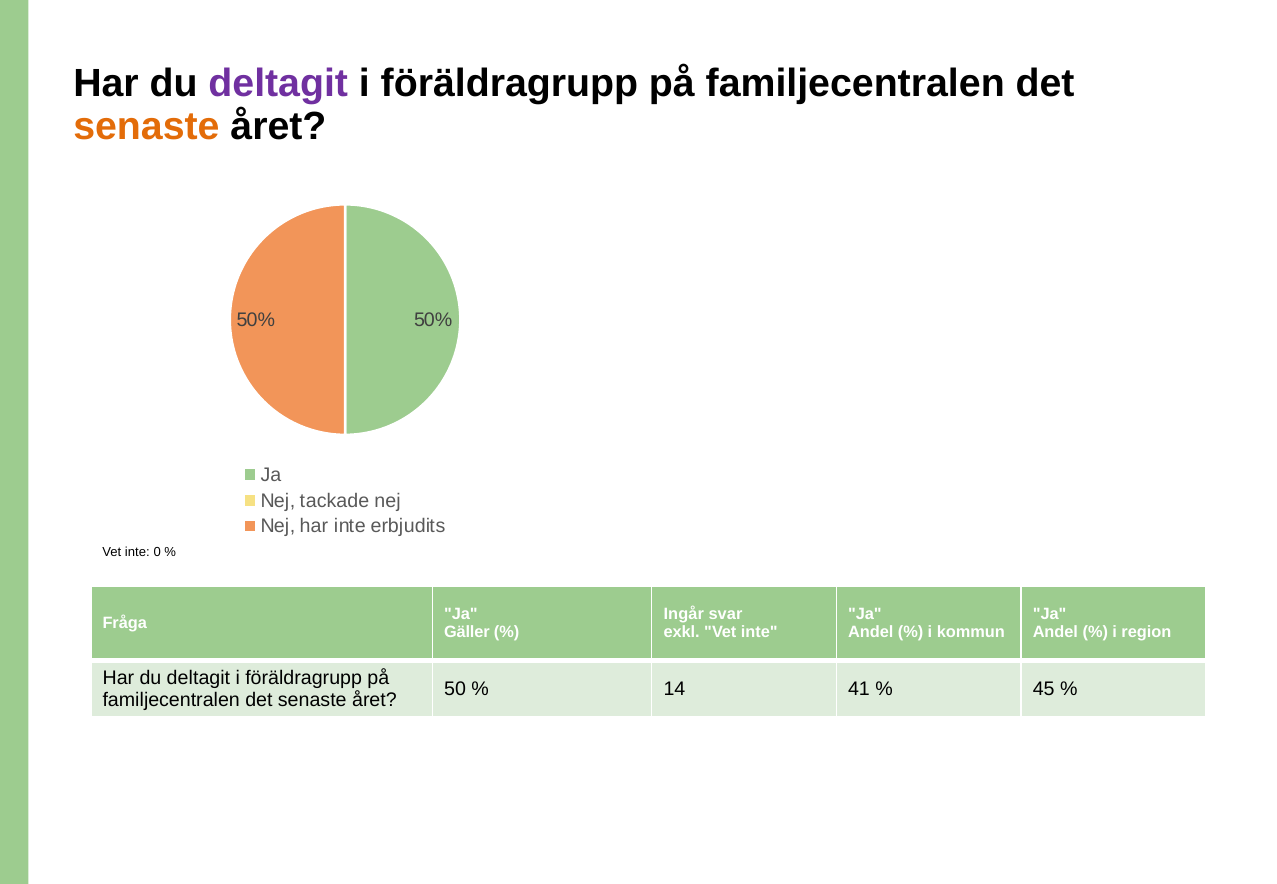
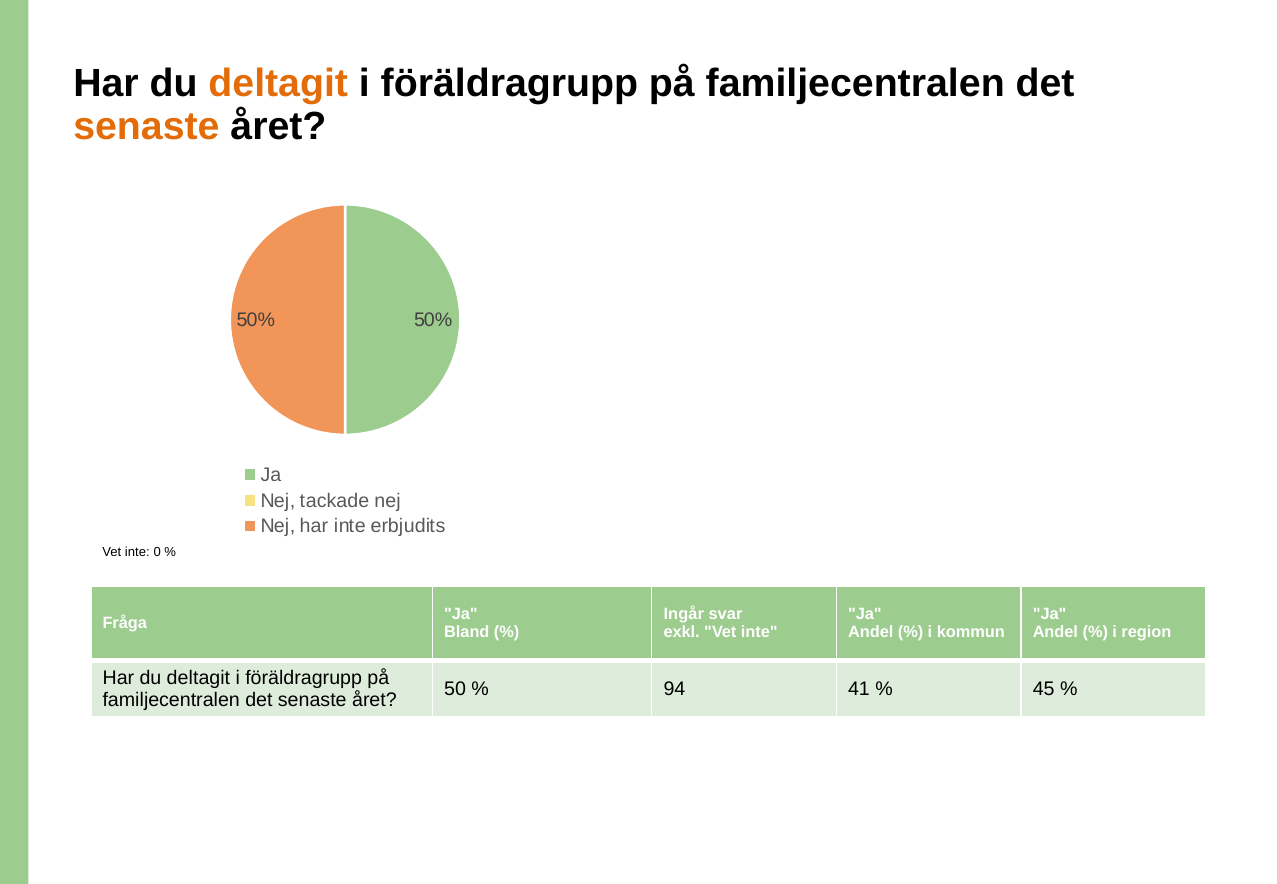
deltagit colour: purple -> orange (278, 84)
Gäller: Gäller -> Bland (467, 633)
14: 14 -> 94 (674, 689)
